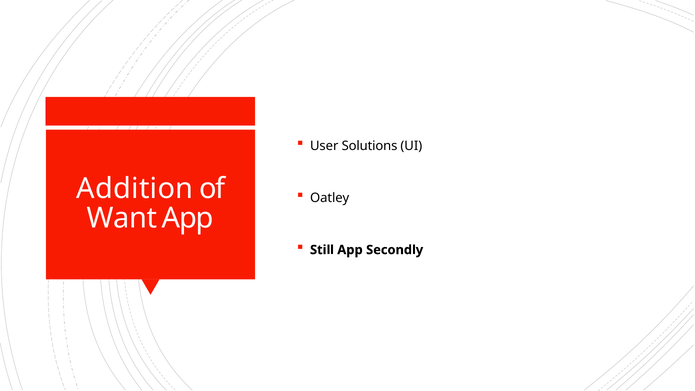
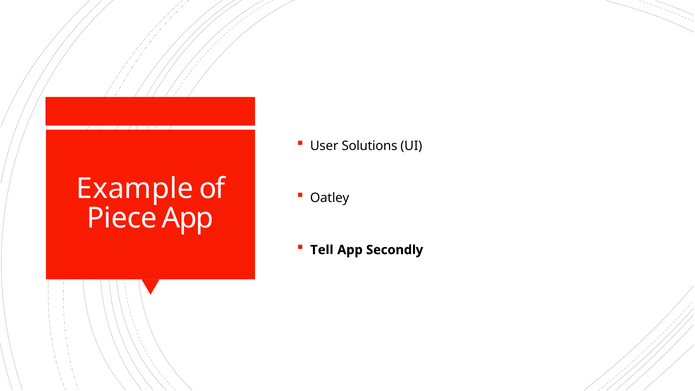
Addition: Addition -> Example (135, 188)
Want: Want -> Piece (122, 218)
Still: Still -> Tell (322, 250)
